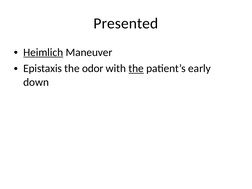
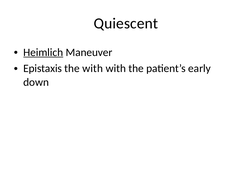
Presented: Presented -> Quiescent (126, 23)
the odor: odor -> with (93, 68)
the underline: present -> none (136, 68)
